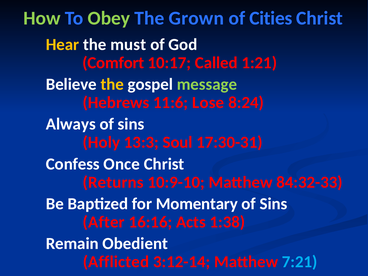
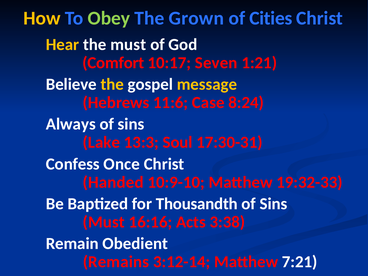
How colour: light green -> yellow (42, 18)
Called: Called -> Seven (216, 63)
message colour: light green -> yellow (207, 84)
Lose: Lose -> Case (208, 103)
Holy: Holy -> Lake (101, 142)
Returns: Returns -> Handed (113, 182)
84:32-33: 84:32-33 -> 19:32-33 (310, 182)
Momentary: Momentary -> Thousandth (197, 204)
After: After -> Must (104, 222)
1:38: 1:38 -> 3:38 (227, 222)
Afflicted: Afflicted -> Remains (116, 262)
7:21 colour: light blue -> white (300, 262)
